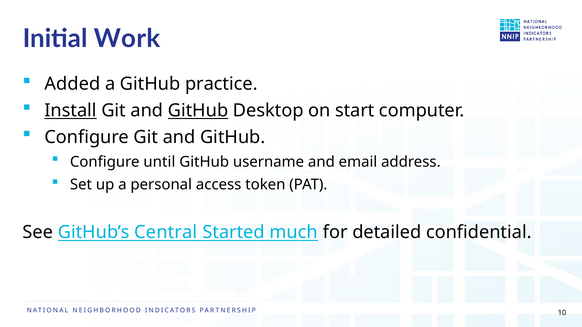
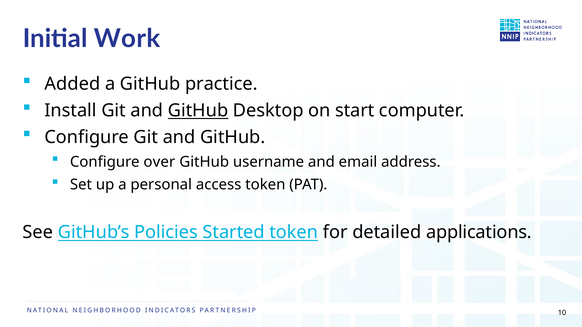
Install underline: present -> none (71, 111)
until: until -> over (159, 162)
Central: Central -> Policies (166, 233)
Started much: much -> token (294, 233)
confidential: confidential -> applications (479, 233)
